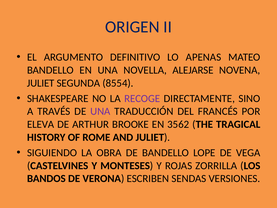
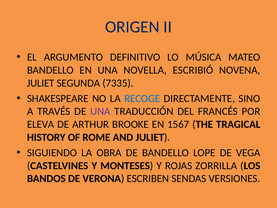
APENAS: APENAS -> MÚSICA (204, 57)
ALEJARSE: ALEJARSE -> ESCRIBIÓ (193, 70)
8554: 8554 -> 7335 (118, 83)
RECOGE colour: purple -> blue (142, 98)
3562: 3562 -> 1567 (178, 124)
